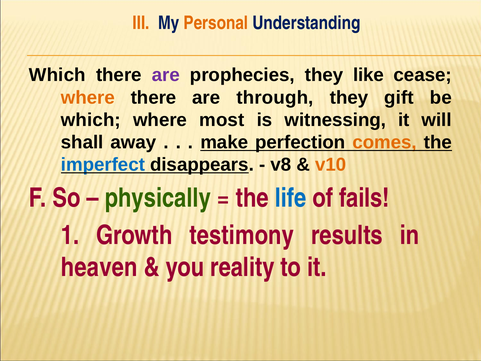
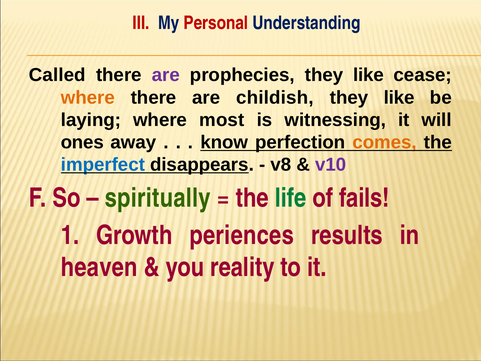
III colour: orange -> red (141, 23)
Personal colour: orange -> red (216, 23)
Which: Which -> Called (57, 75)
through: through -> childish (275, 97)
gift: gift -> like (399, 97)
which: which -> laying (91, 120)
shall: shall -> ones (82, 142)
make: make -> know (224, 142)
v10 colour: orange -> purple (331, 165)
physically: physically -> spiritually (158, 198)
life colour: blue -> green (291, 198)
testimony: testimony -> periences (242, 235)
